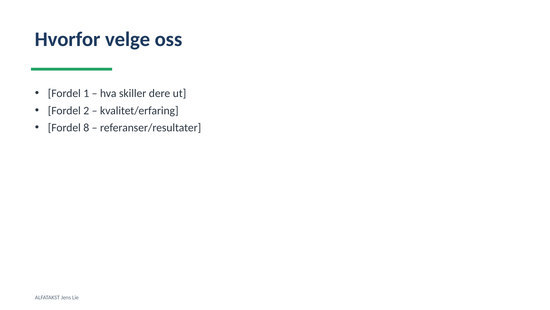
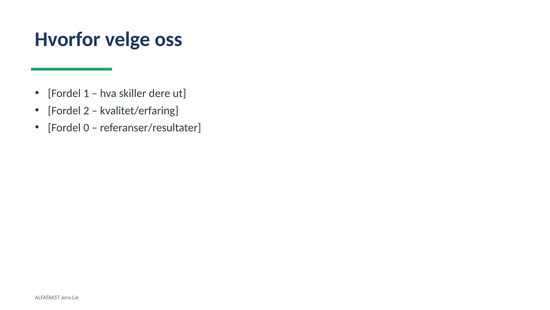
8: 8 -> 0 (86, 128)
